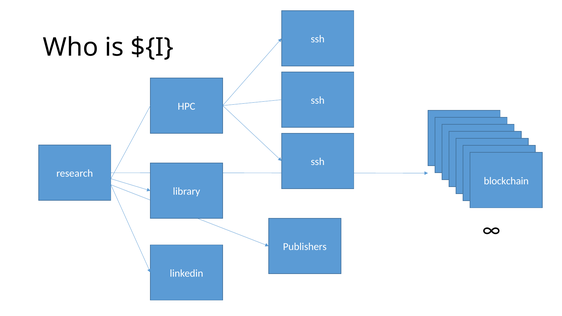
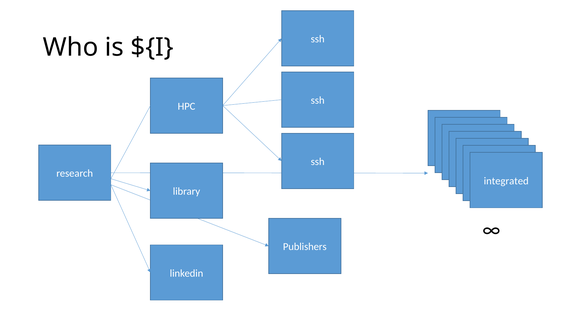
blockchain: blockchain -> integrated (506, 181)
